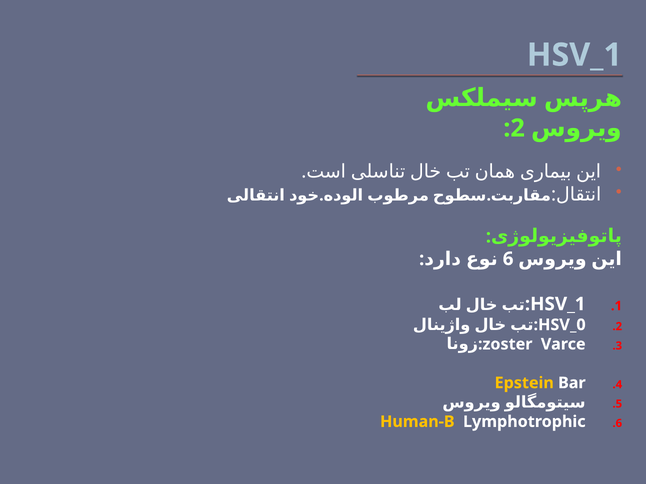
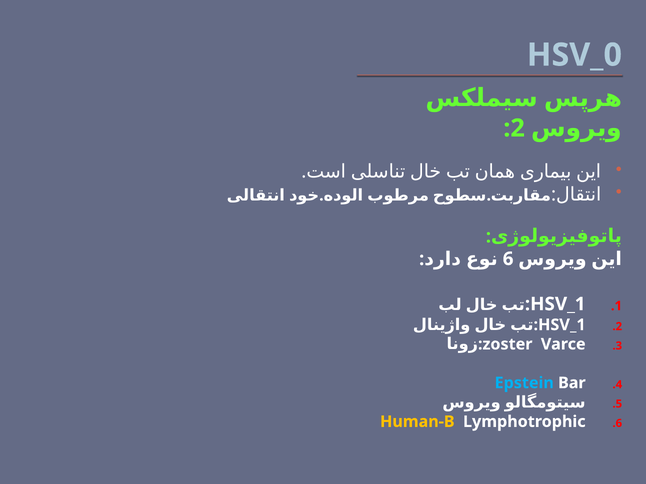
HSV_1: HSV_1 -> HSV_0 (574, 55)
HSV_0: HSV_0 -> HSV_1 (562, 325)
Epstein colour: yellow -> light blue (524, 383)
